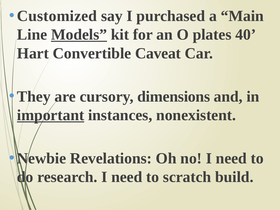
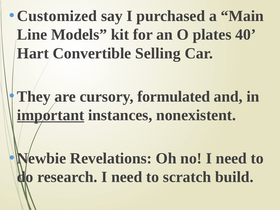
Models underline: present -> none (79, 35)
Caveat: Caveat -> Selling (158, 53)
dimensions: dimensions -> formulated (174, 96)
